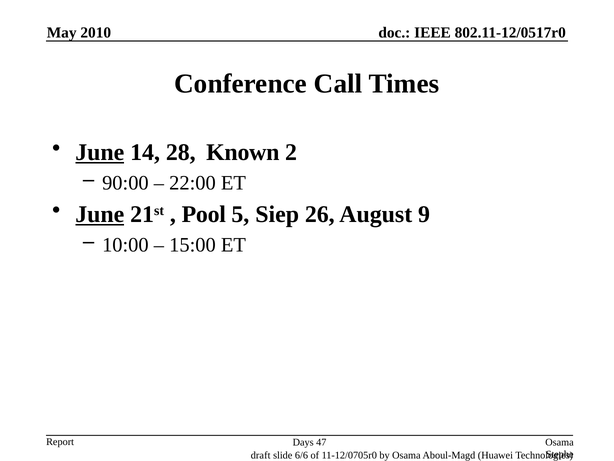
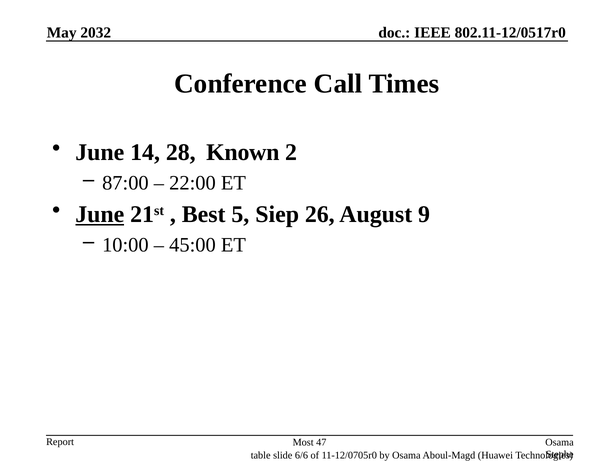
2010: 2010 -> 2032 (96, 33)
June underline: present -> none (100, 152)
90:00: 90:00 -> 87:00 (125, 183)
Pool: Pool -> Best (204, 214)
15:00: 15:00 -> 45:00 (193, 245)
Days: Days -> Most (303, 442)
draft: draft -> table (261, 455)
